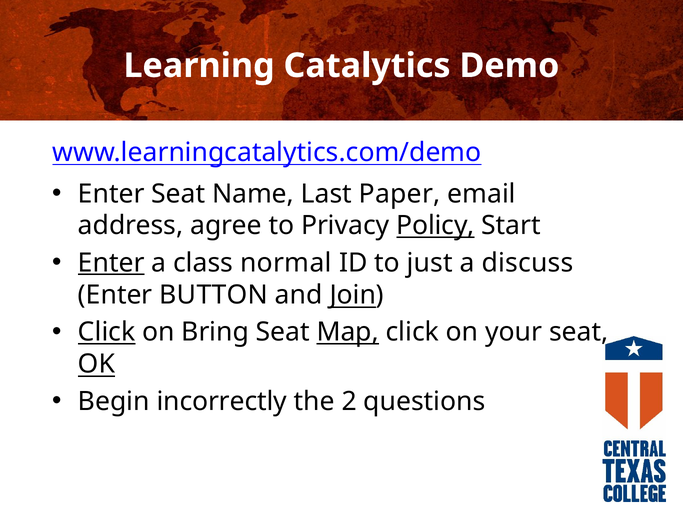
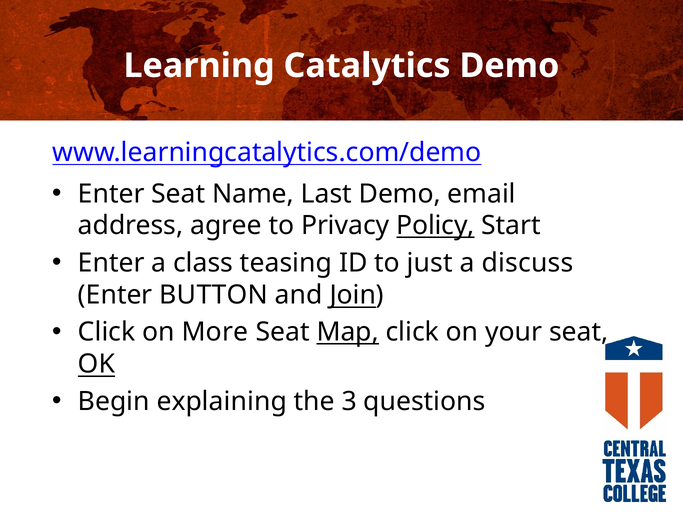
Last Paper: Paper -> Demo (400, 193)
Enter underline: present -> none (111, 263)
normal: normal -> teasing (286, 263)
Click underline: present -> none (107, 332)
Bring: Bring -> More (215, 332)
incorrectly: incorrectly -> explaining (222, 401)
2: 2 -> 3 (349, 401)
